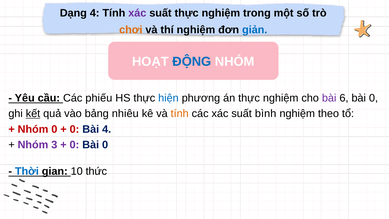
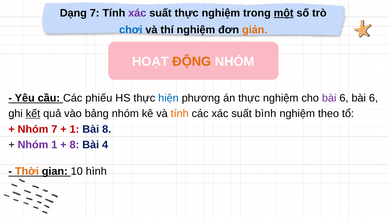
Dạng 4: 4 -> 7 (95, 13)
một underline: none -> present (284, 13)
chơi colour: orange -> blue (131, 30)
giản colour: blue -> orange (255, 30)
ĐỘNG colour: blue -> orange (192, 62)
6 bài 0: 0 -> 6 (373, 98)
bảng nhiêu: nhiêu -> nhóm (125, 114)
Nhóm 0: 0 -> 7 (54, 129)
0: 0 -> 1 (74, 129)
Bài 4: 4 -> 8 (107, 129)
Nhóm 3: 3 -> 1 (54, 145)
0: 0 -> 8 (74, 145)
0: 0 -> 4 (105, 145)
Thời colour: blue -> orange (27, 171)
thức: thức -> hình (96, 171)
